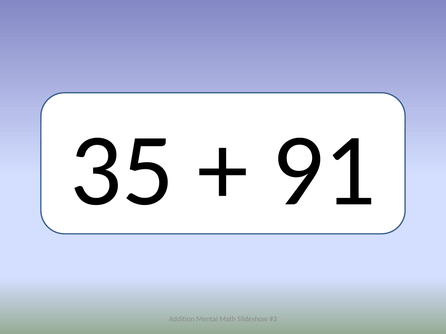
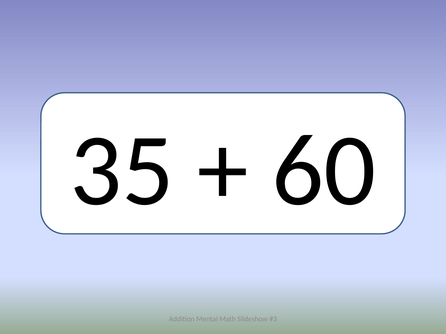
91: 91 -> 60 (324, 171)
